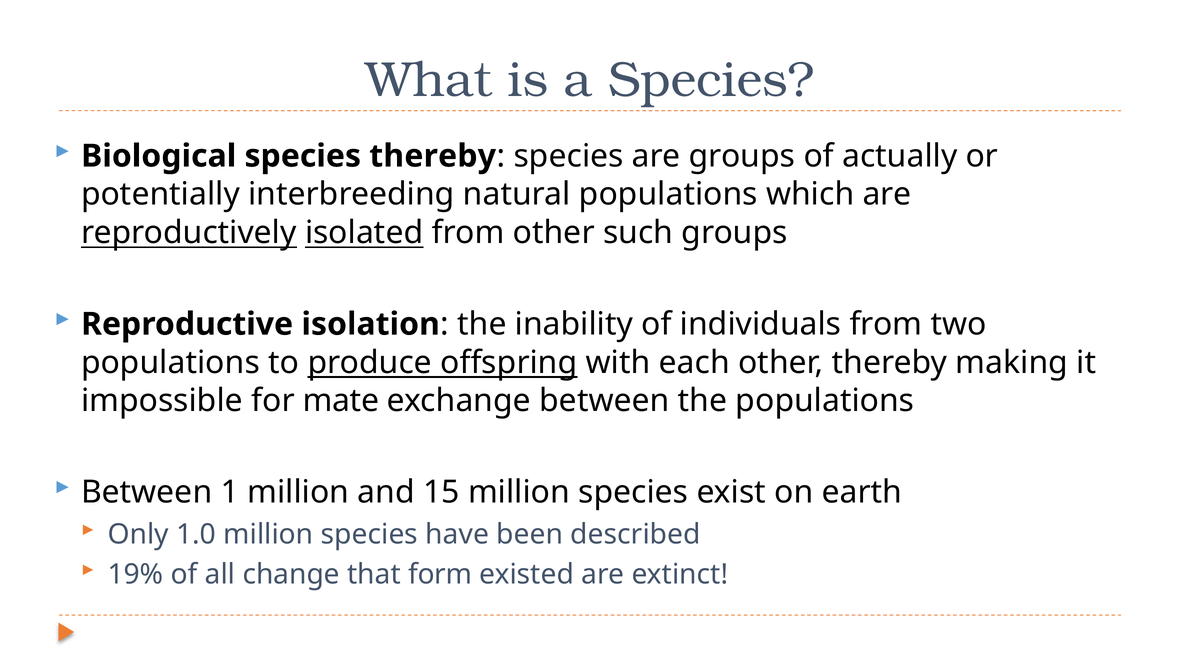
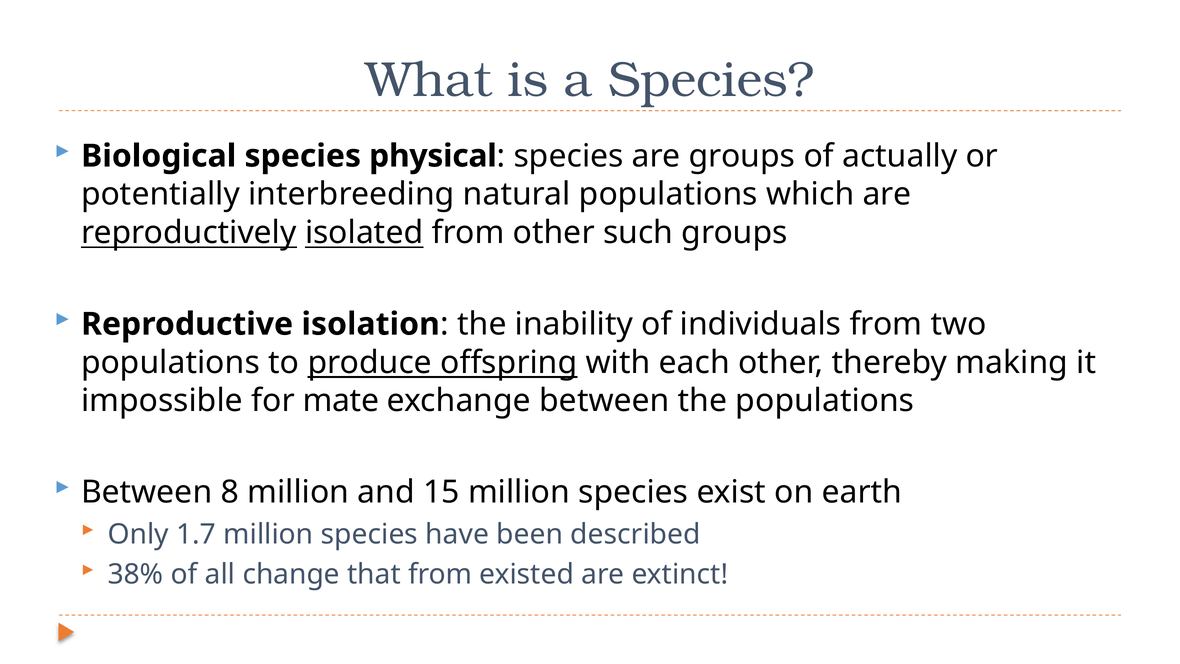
species thereby: thereby -> physical (433, 156)
1: 1 -> 8 (230, 492)
1.0: 1.0 -> 1.7 (196, 534)
19%: 19% -> 38% (135, 574)
that form: form -> from (440, 574)
